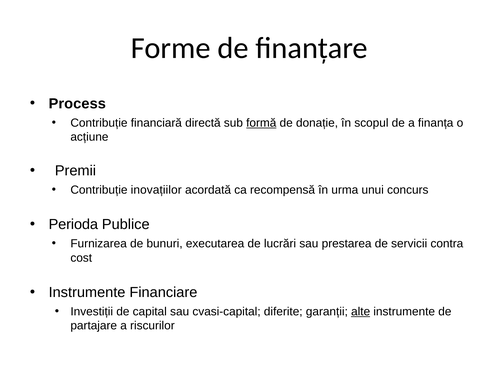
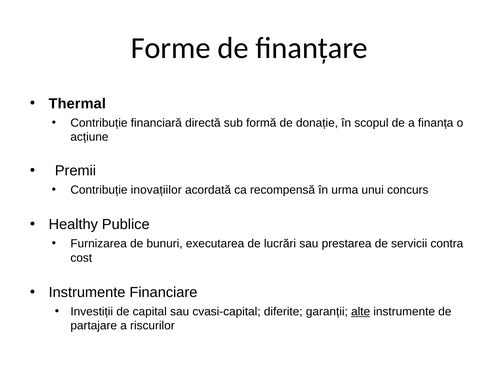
Process: Process -> Thermal (77, 104)
formă underline: present -> none (261, 123)
Perioda: Perioda -> Healthy (73, 225)
